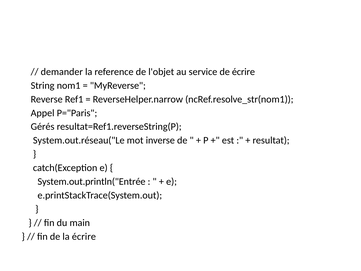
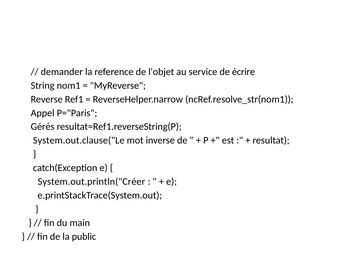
System.out.réseau("Le: System.out.réseau("Le -> System.out.clause("Le (79, 140)
System.out.println("Entrée: System.out.println("Entrée -> System.out.println("Créer (91, 181)
la écrire: écrire -> public (84, 236)
